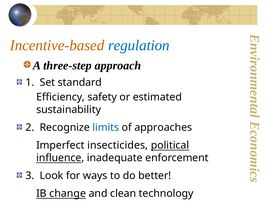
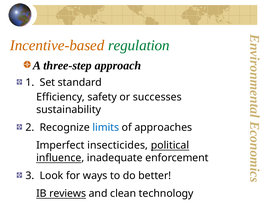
regulation colour: blue -> green (139, 45)
estimated: estimated -> successes (157, 97)
change: change -> reviews (68, 193)
